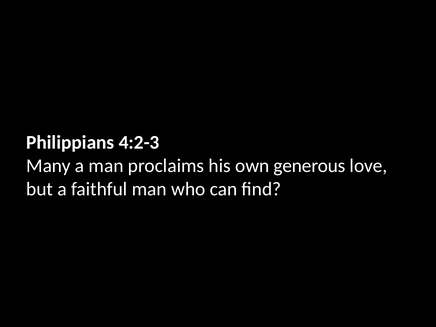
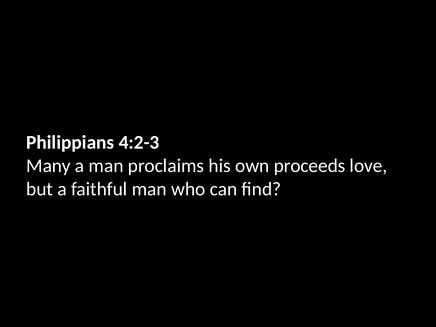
generous: generous -> proceeds (310, 166)
